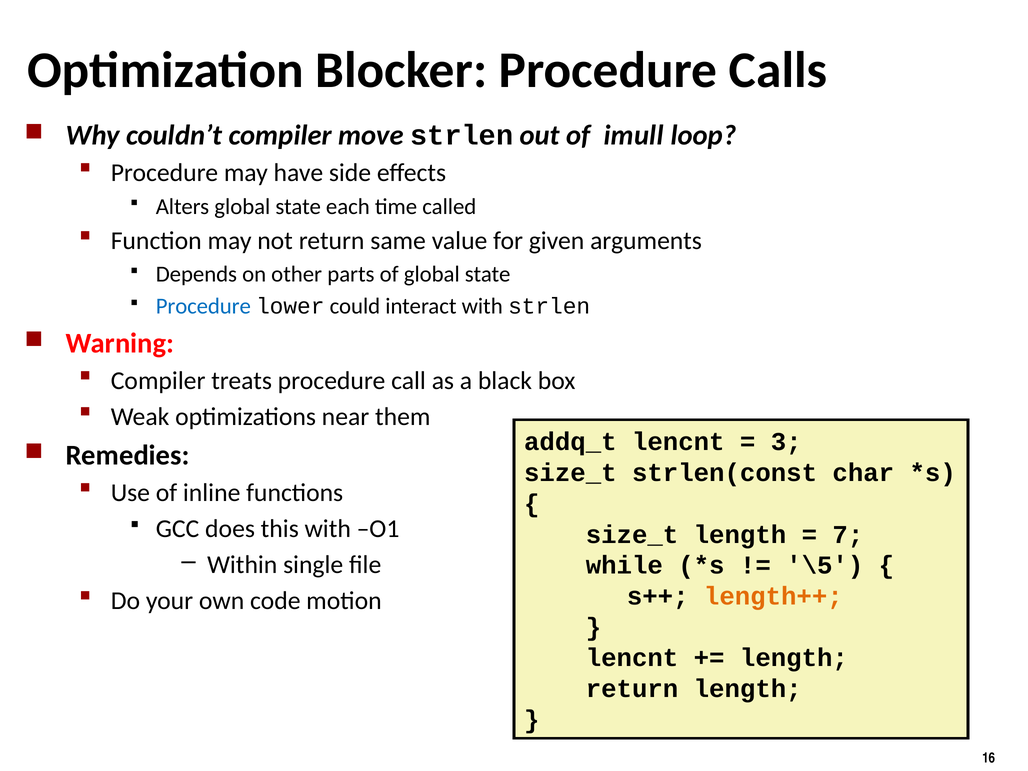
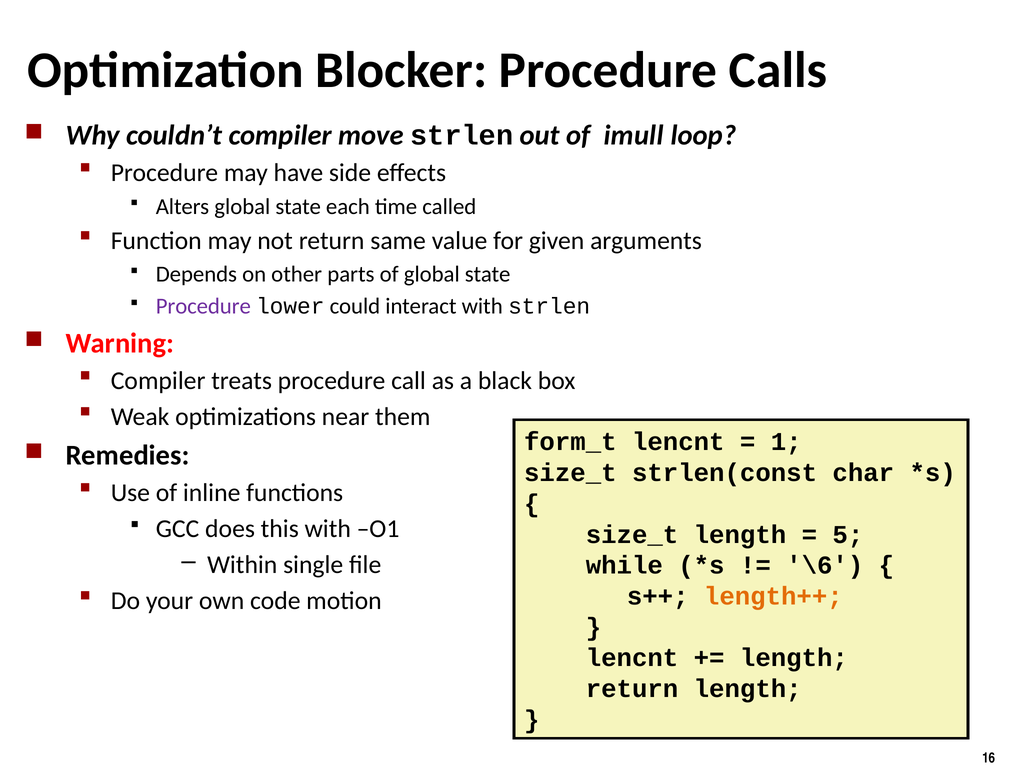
Procedure colour: blue -> purple (203, 306)
addq_t: addq_t -> form_t (570, 442)
3: 3 -> 1 (786, 442)
7: 7 -> 5 (848, 535)
\5: \5 -> \6 (825, 565)
